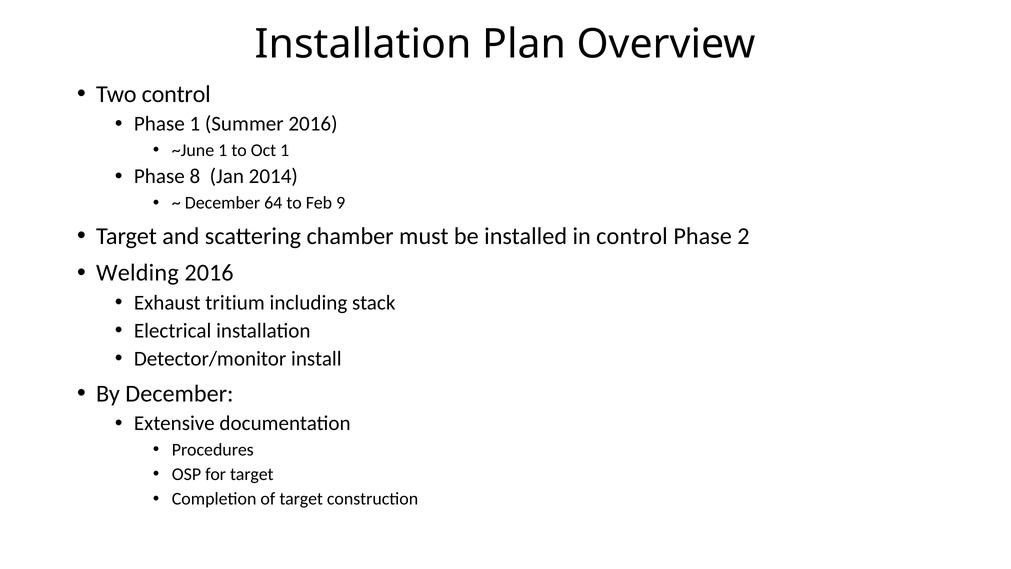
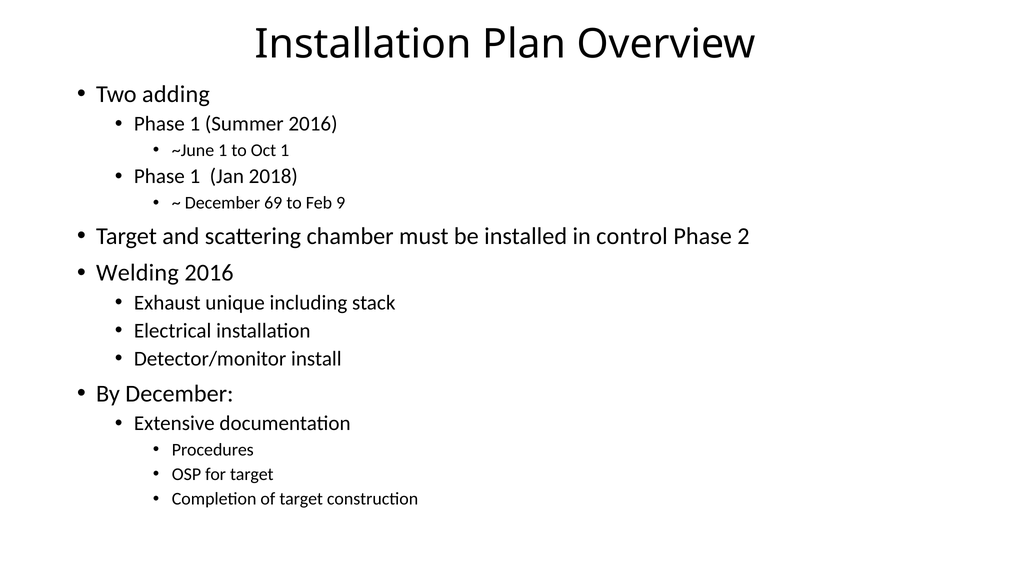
Two control: control -> adding (176, 94)
8: 8 -> 1 (195, 176)
2014: 2014 -> 2018 (273, 176)
64: 64 -> 69 (273, 203)
tritium: tritium -> unique (235, 302)
